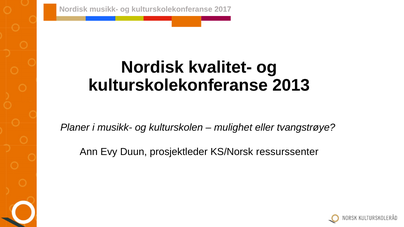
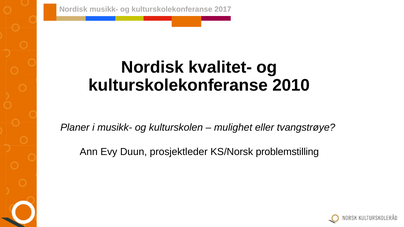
2013: 2013 -> 2010 (291, 85)
ressurssenter: ressurssenter -> problemstilling (287, 152)
